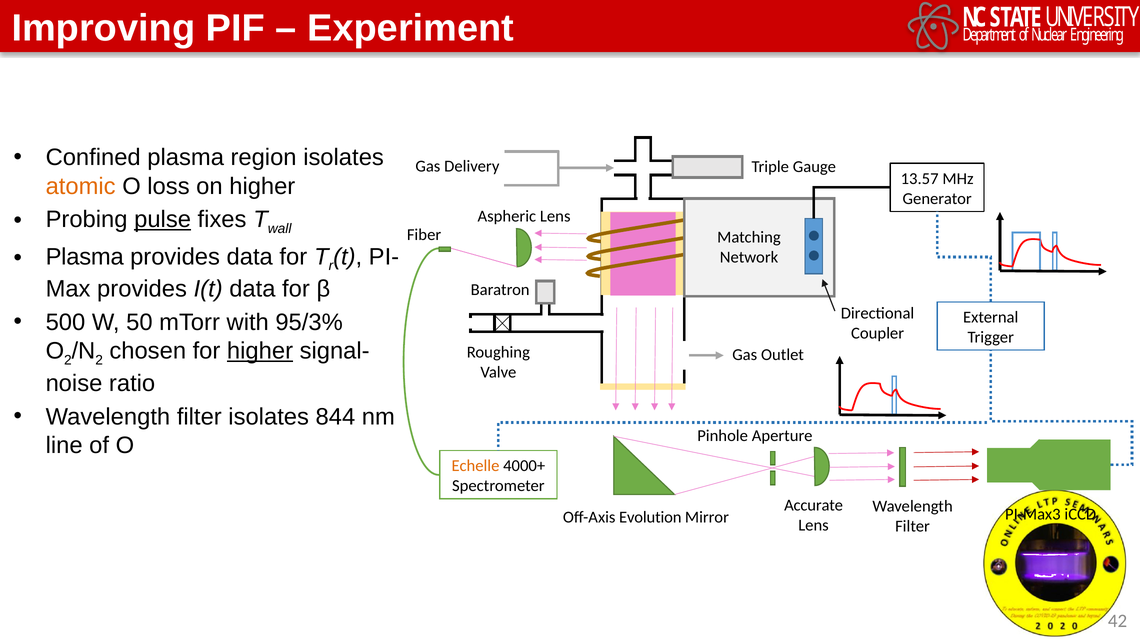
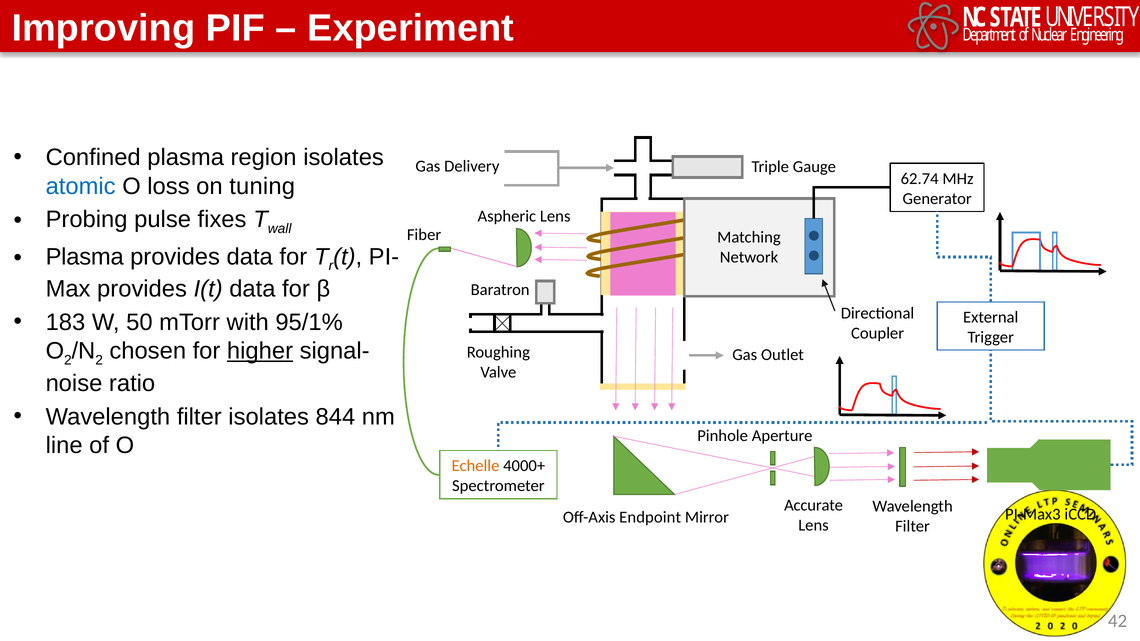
13.57: 13.57 -> 62.74 (920, 179)
atomic colour: orange -> blue (81, 186)
on higher: higher -> tuning (262, 186)
pulse underline: present -> none (163, 220)
500: 500 -> 183 (65, 323)
95/3%: 95/3% -> 95/1% (309, 323)
Evolution: Evolution -> Endpoint (650, 517)
